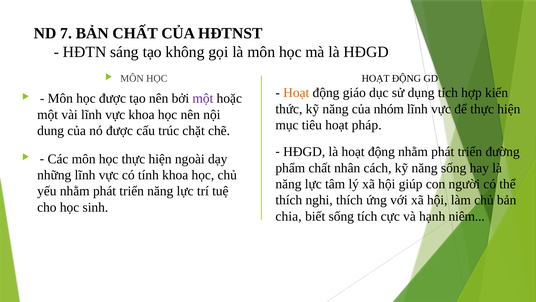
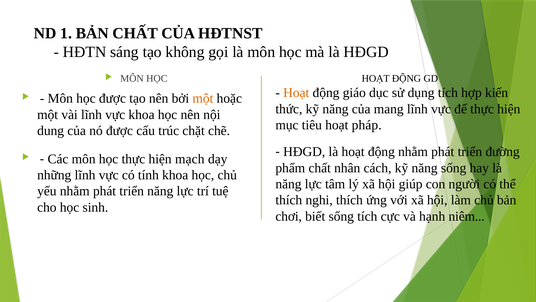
7: 7 -> 1 (66, 33)
một colour: purple -> orange (203, 98)
nhóm: nhóm -> mang (389, 109)
ngoài: ngoài -> mạch (190, 159)
chia: chia -> chơi (289, 216)
